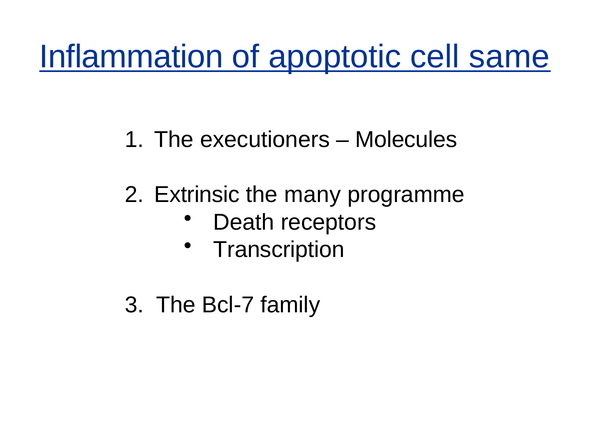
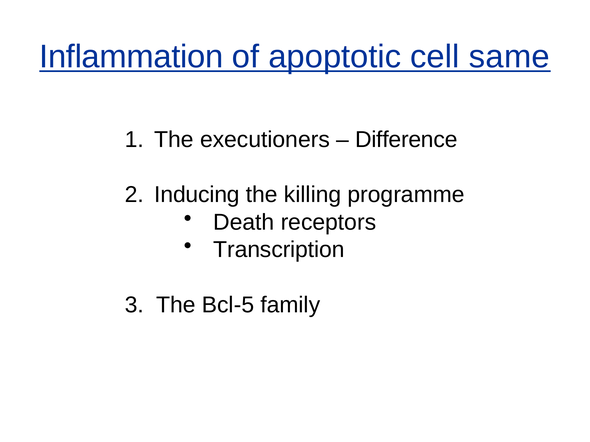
Molecules: Molecules -> Difference (406, 140)
Extrinsic: Extrinsic -> Inducing (197, 195)
many: many -> killing (313, 195)
Bcl-7: Bcl-7 -> Bcl-5 (228, 305)
